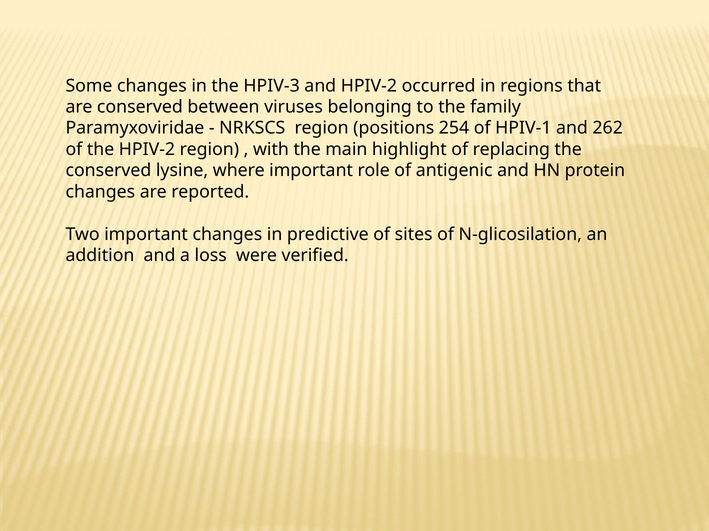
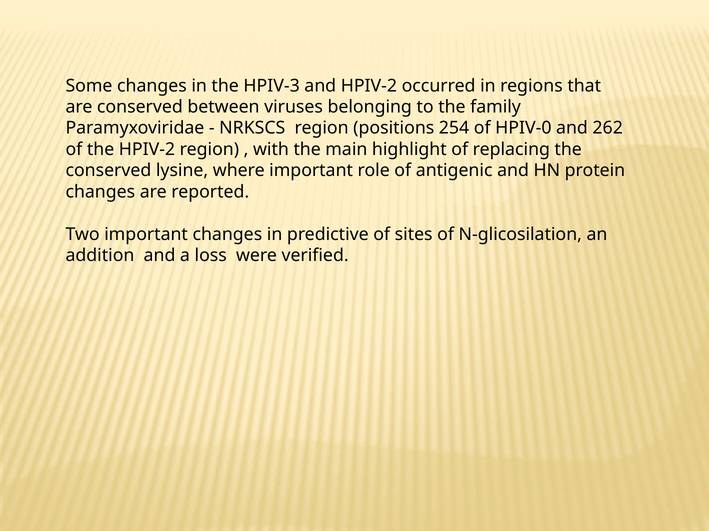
HPIV-1: HPIV-1 -> HPIV-0 (523, 128)
